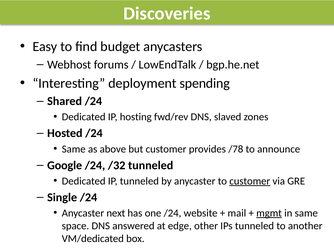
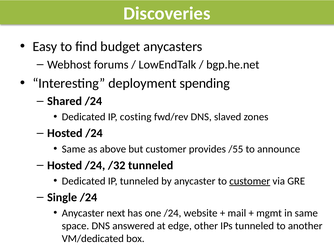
hosting: hosting -> costing (136, 117)
/78: /78 -> /55 (236, 149)
Google: Google -> Hosted (65, 166)
mgmt underline: present -> none (269, 213)
